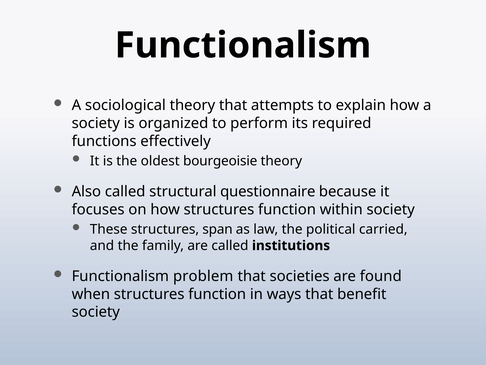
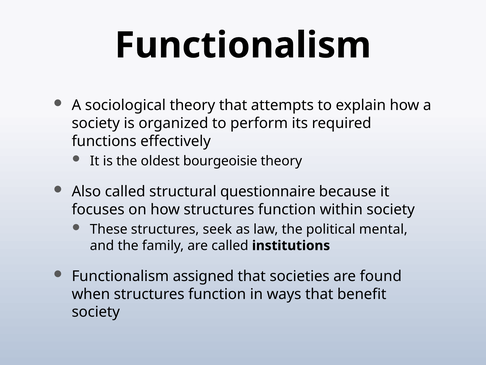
span: span -> seek (217, 229)
carried: carried -> mental (383, 229)
problem: problem -> assigned (203, 276)
